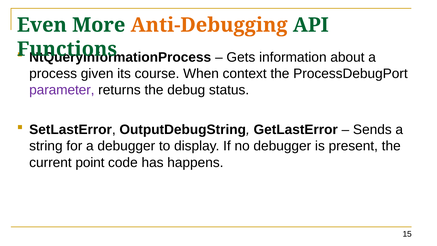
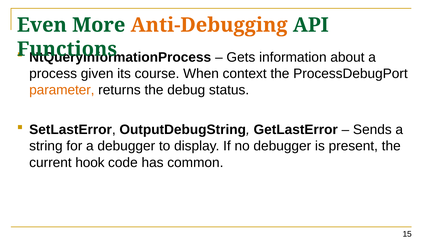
parameter colour: purple -> orange (62, 90)
point: point -> hook (90, 162)
happens: happens -> common (195, 162)
